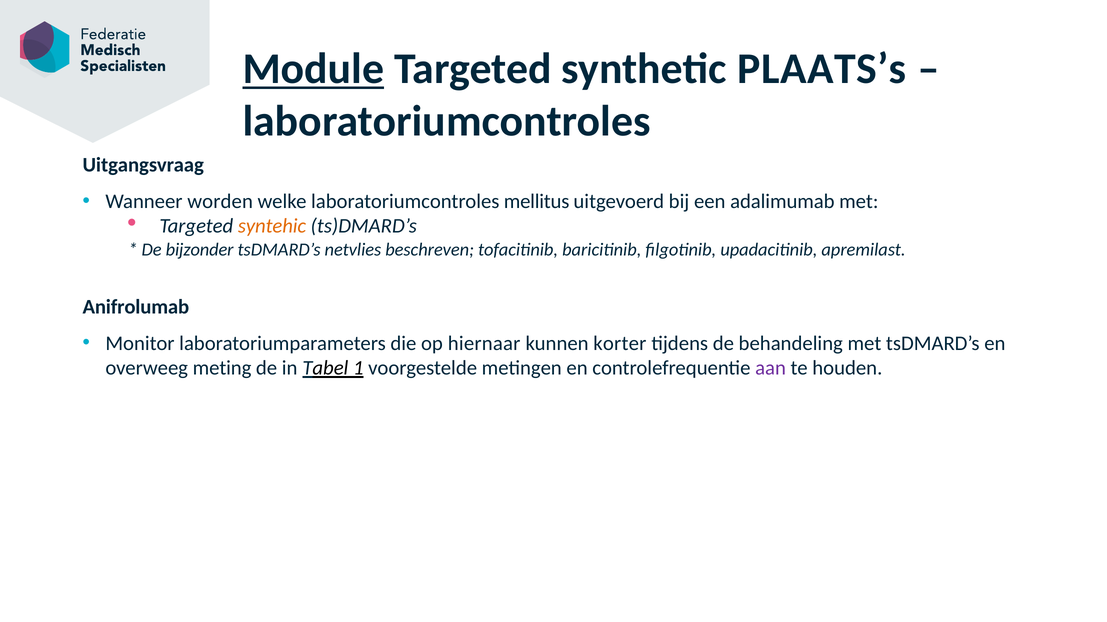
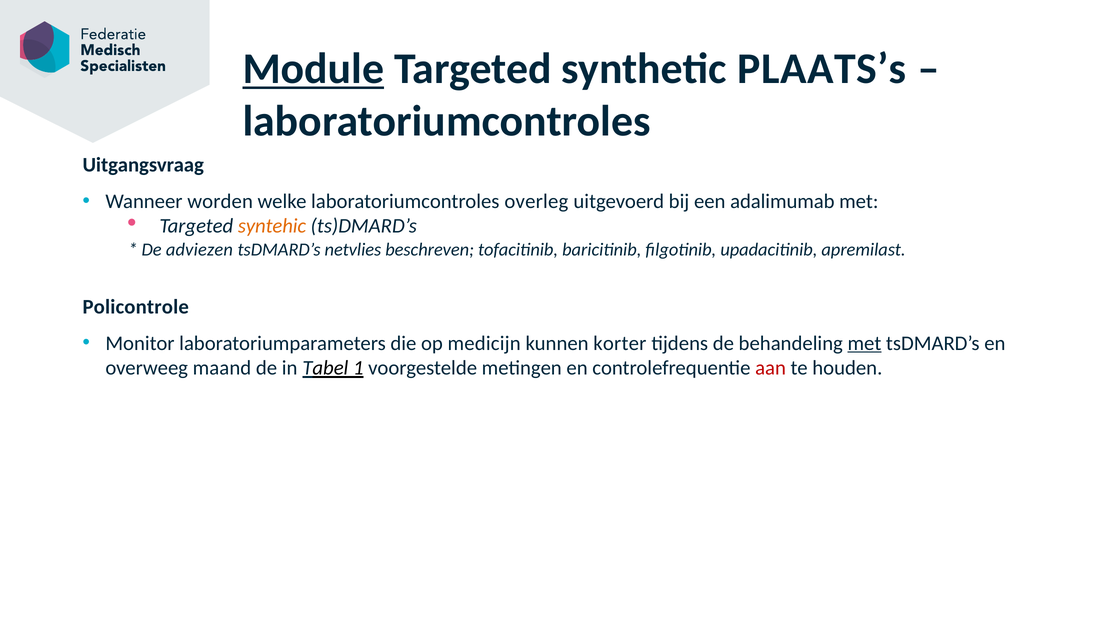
mellitus: mellitus -> overleg (536, 201)
bijzonder: bijzonder -> adviezen (199, 250)
Anifrolumab: Anifrolumab -> Policontrole (136, 307)
hiernaar: hiernaar -> medicijn (484, 343)
met underline: none -> present (864, 343)
meting: meting -> maand (222, 368)
aan colour: purple -> red (771, 368)
